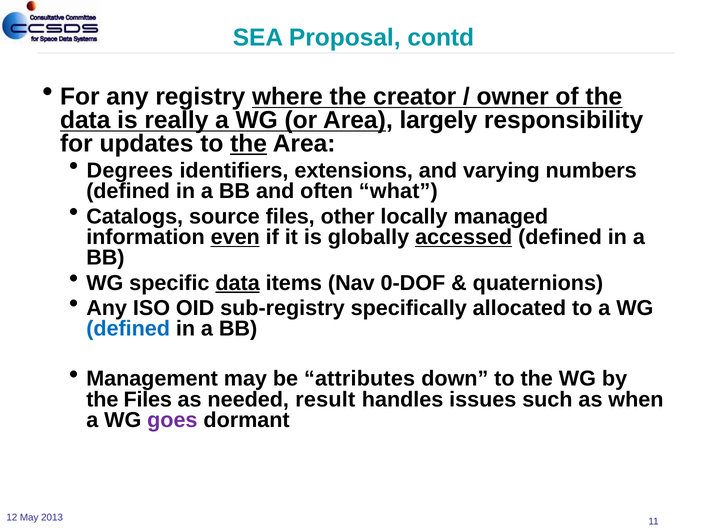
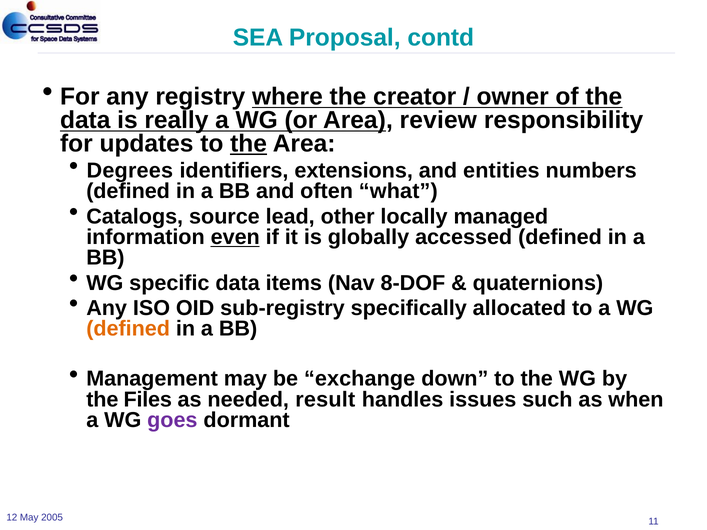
largely: largely -> review (438, 120)
varying: varying -> entities (501, 171)
source files: files -> lead (290, 216)
accessed underline: present -> none (464, 237)
data underline: present -> none (238, 283)
0-DOF: 0-DOF -> 8-DOF (413, 283)
defined colour: blue -> orange (128, 329)
attributes: attributes -> exchange (360, 379)
2013: 2013 -> 2005 (52, 518)
